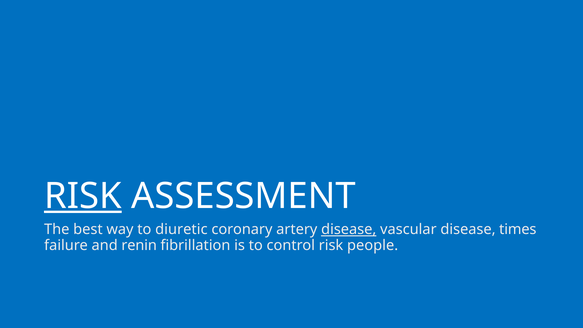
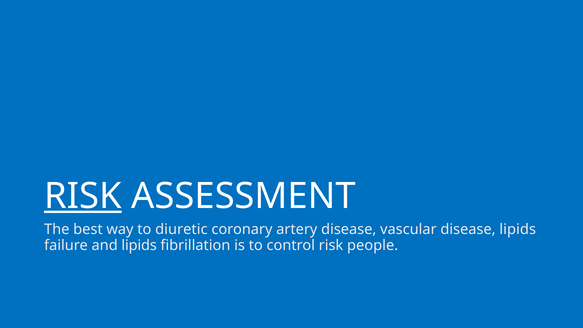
disease underline: present -> none (349, 229)
disease times: times -> lipids (518, 229)
and renin: renin -> lipids (139, 245)
